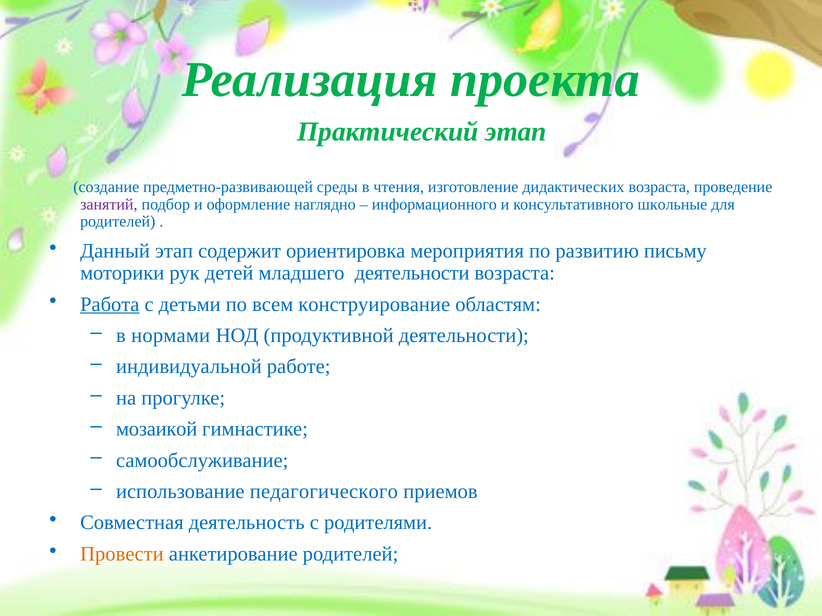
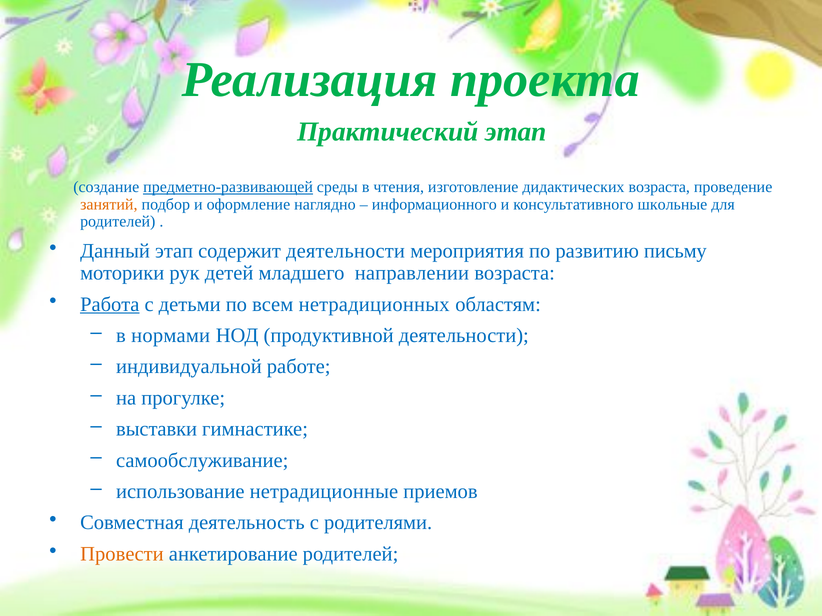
предметно-развивающей underline: none -> present (228, 187)
занятий colour: purple -> orange (109, 204)
содержит ориентировка: ориентировка -> деятельности (346, 251)
младшего деятельности: деятельности -> направлении (412, 273)
конструирование: конструирование -> нетрадиционных (374, 304)
мозаикой: мозаикой -> выставки (157, 429)
педагогического: педагогического -> нетрадиционные (324, 492)
